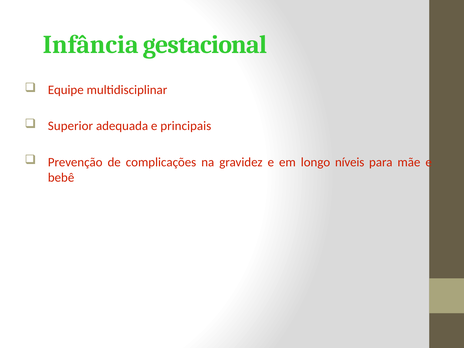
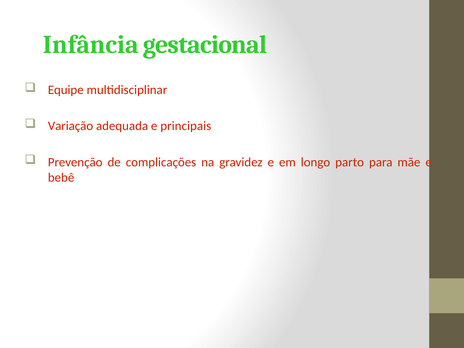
Superior: Superior -> Variação (71, 126)
níveis: níveis -> parto (350, 162)
